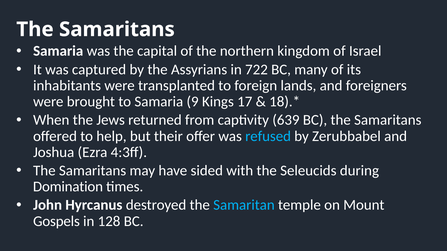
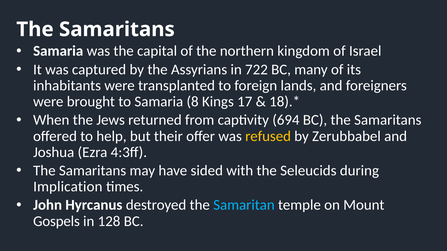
9: 9 -> 8 (193, 102)
639: 639 -> 694 (286, 120)
refused colour: light blue -> yellow (268, 136)
Domination: Domination -> Implication (68, 187)
